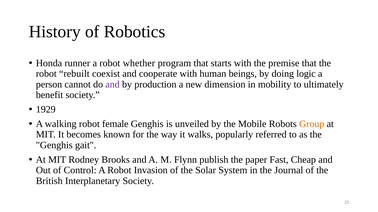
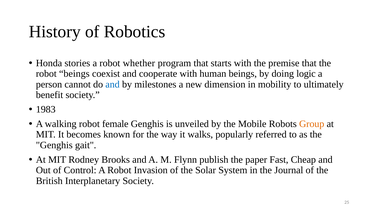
runner: runner -> stories (77, 63)
robot rebuilt: rebuilt -> beings (74, 74)
and colour: purple -> blue (113, 85)
production: production -> milestones (155, 85)
1929: 1929 -> 1983 (46, 110)
